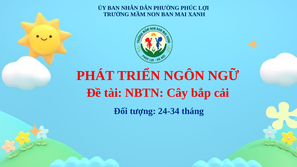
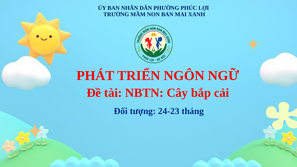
24-34: 24-34 -> 24-23 (169, 111)
